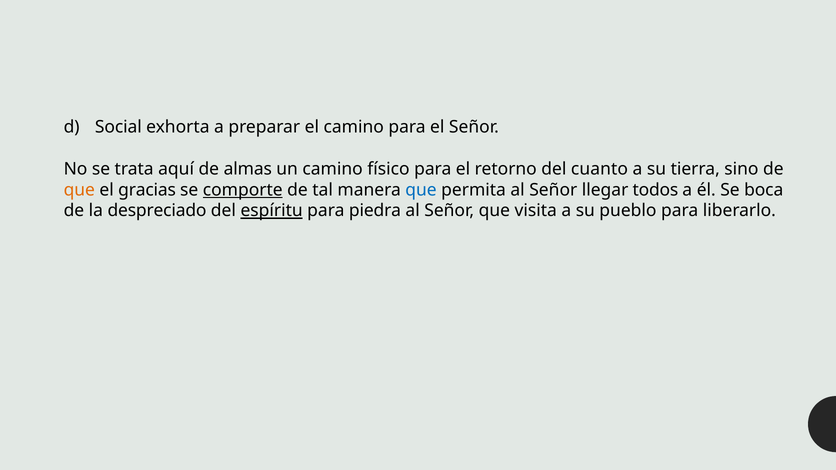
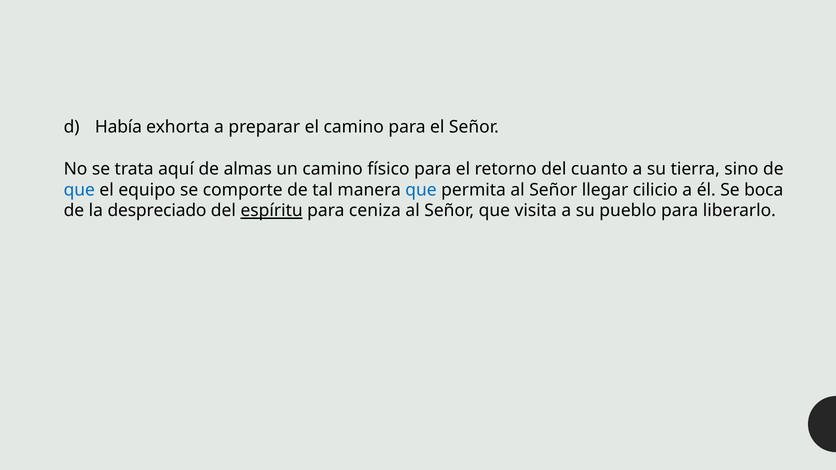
Social: Social -> Había (118, 127)
que colour: orange -> blue (79, 190)
gracias: gracias -> equipo (147, 190)
comporte underline: present -> none (243, 190)
todos: todos -> cilicio (655, 190)
piedra: piedra -> ceniza (375, 211)
